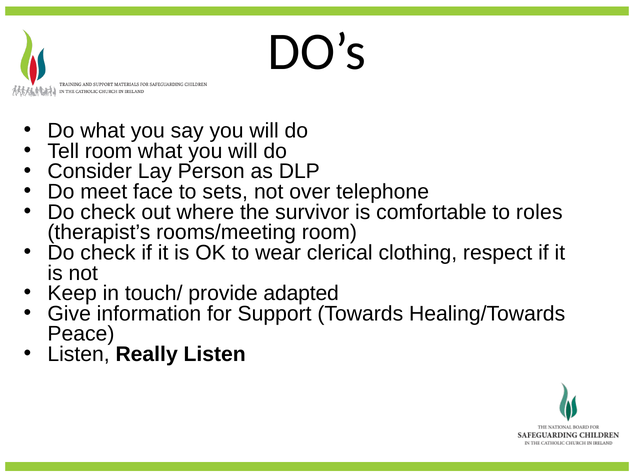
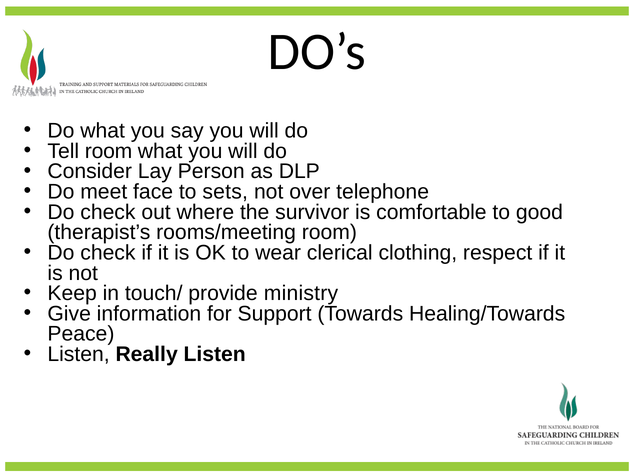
roles: roles -> good (539, 212)
adapted: adapted -> ministry (301, 293)
